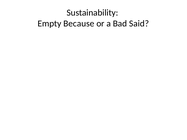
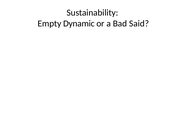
Because: Because -> Dynamic (79, 24)
